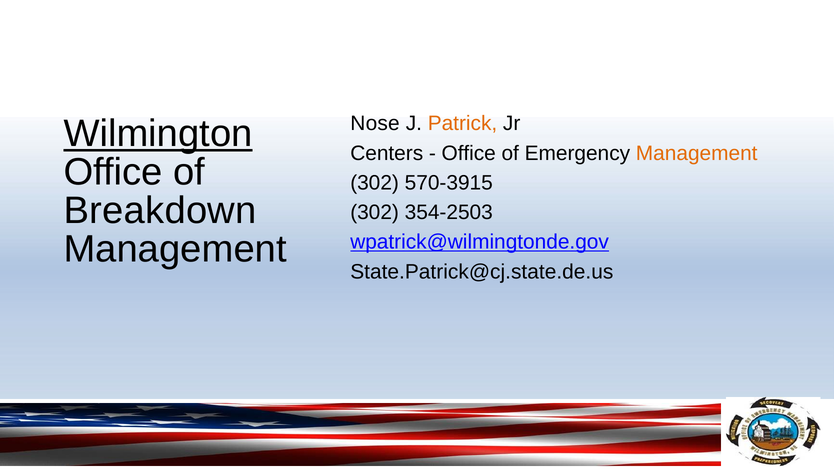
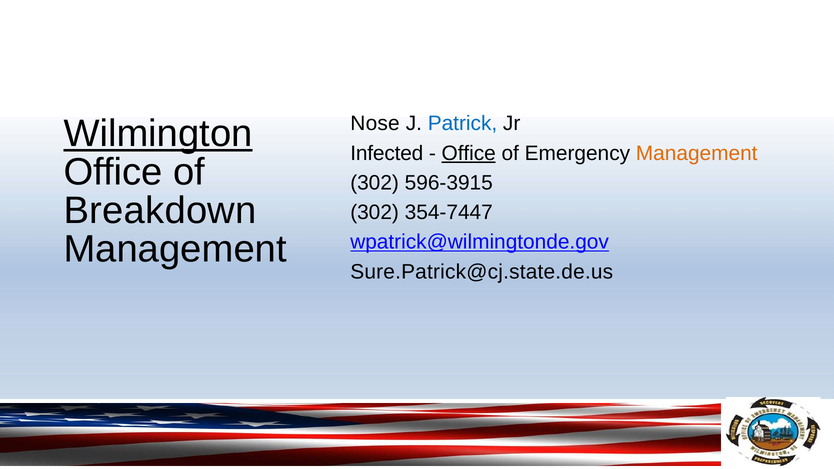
Patrick colour: orange -> blue (462, 124)
Centers: Centers -> Infected (387, 153)
Office underline: none -> present (469, 153)
570-3915: 570-3915 -> 596-3915 (449, 183)
354-2503: 354-2503 -> 354-7447 (449, 212)
State.Patrick@cj.state.de.us: State.Patrick@cj.state.de.us -> Sure.Patrick@cj.state.de.us (482, 272)
